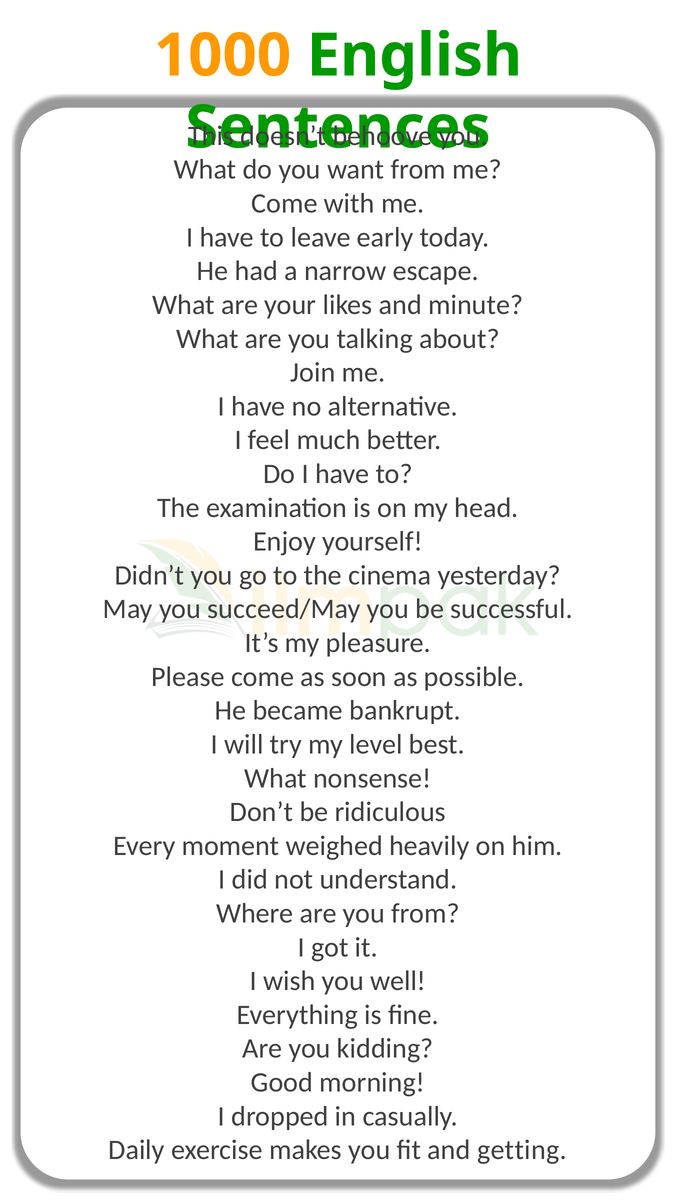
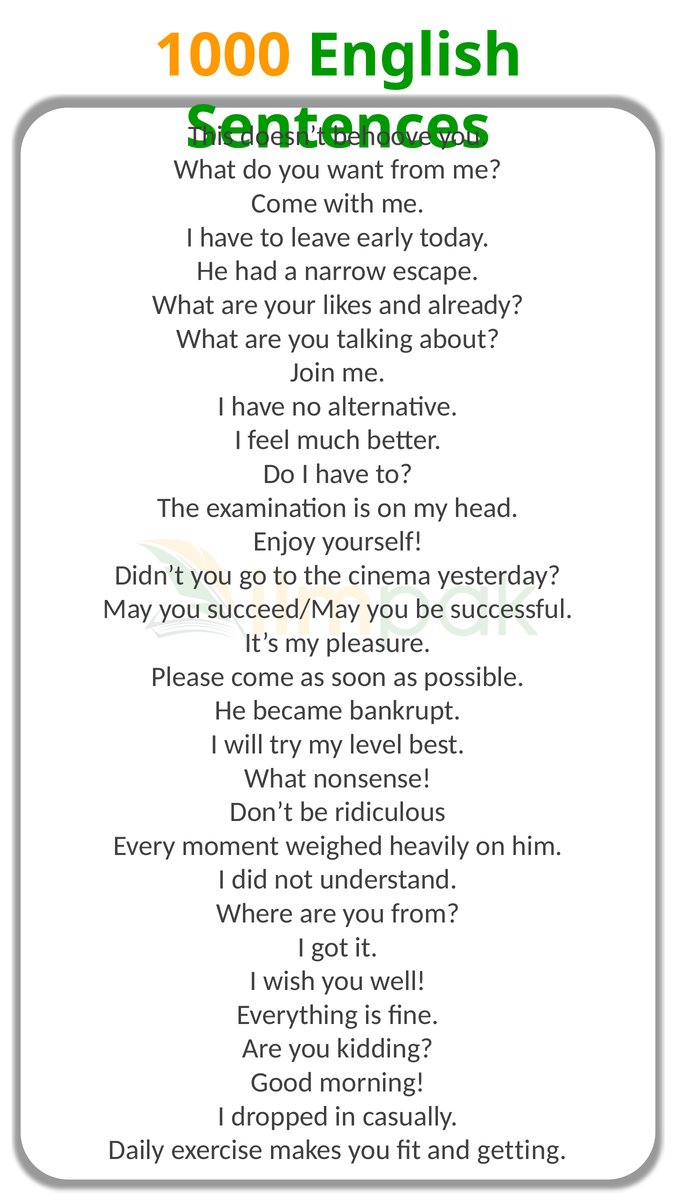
minute: minute -> already (476, 305)
